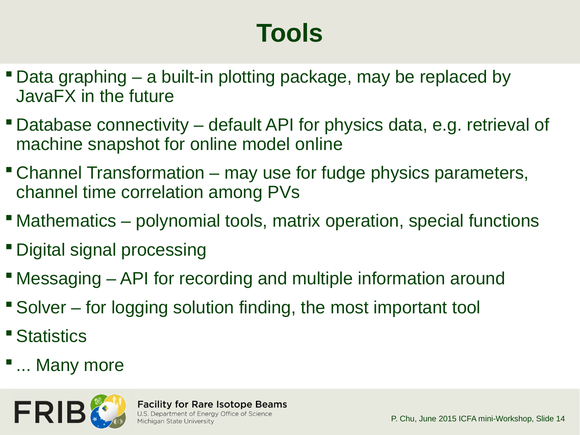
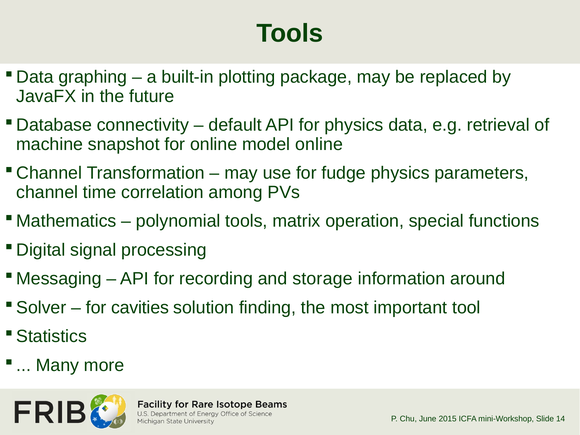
multiple: multiple -> storage (323, 279)
logging: logging -> cavities (140, 308)
